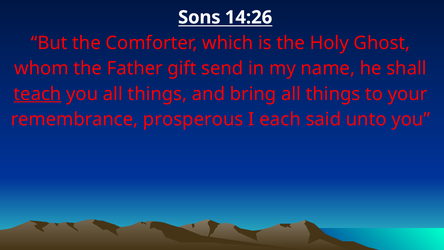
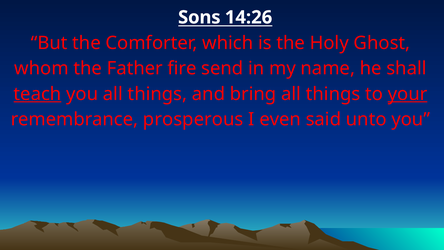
gift: gift -> fire (182, 68)
your underline: none -> present (408, 94)
each: each -> even (280, 119)
